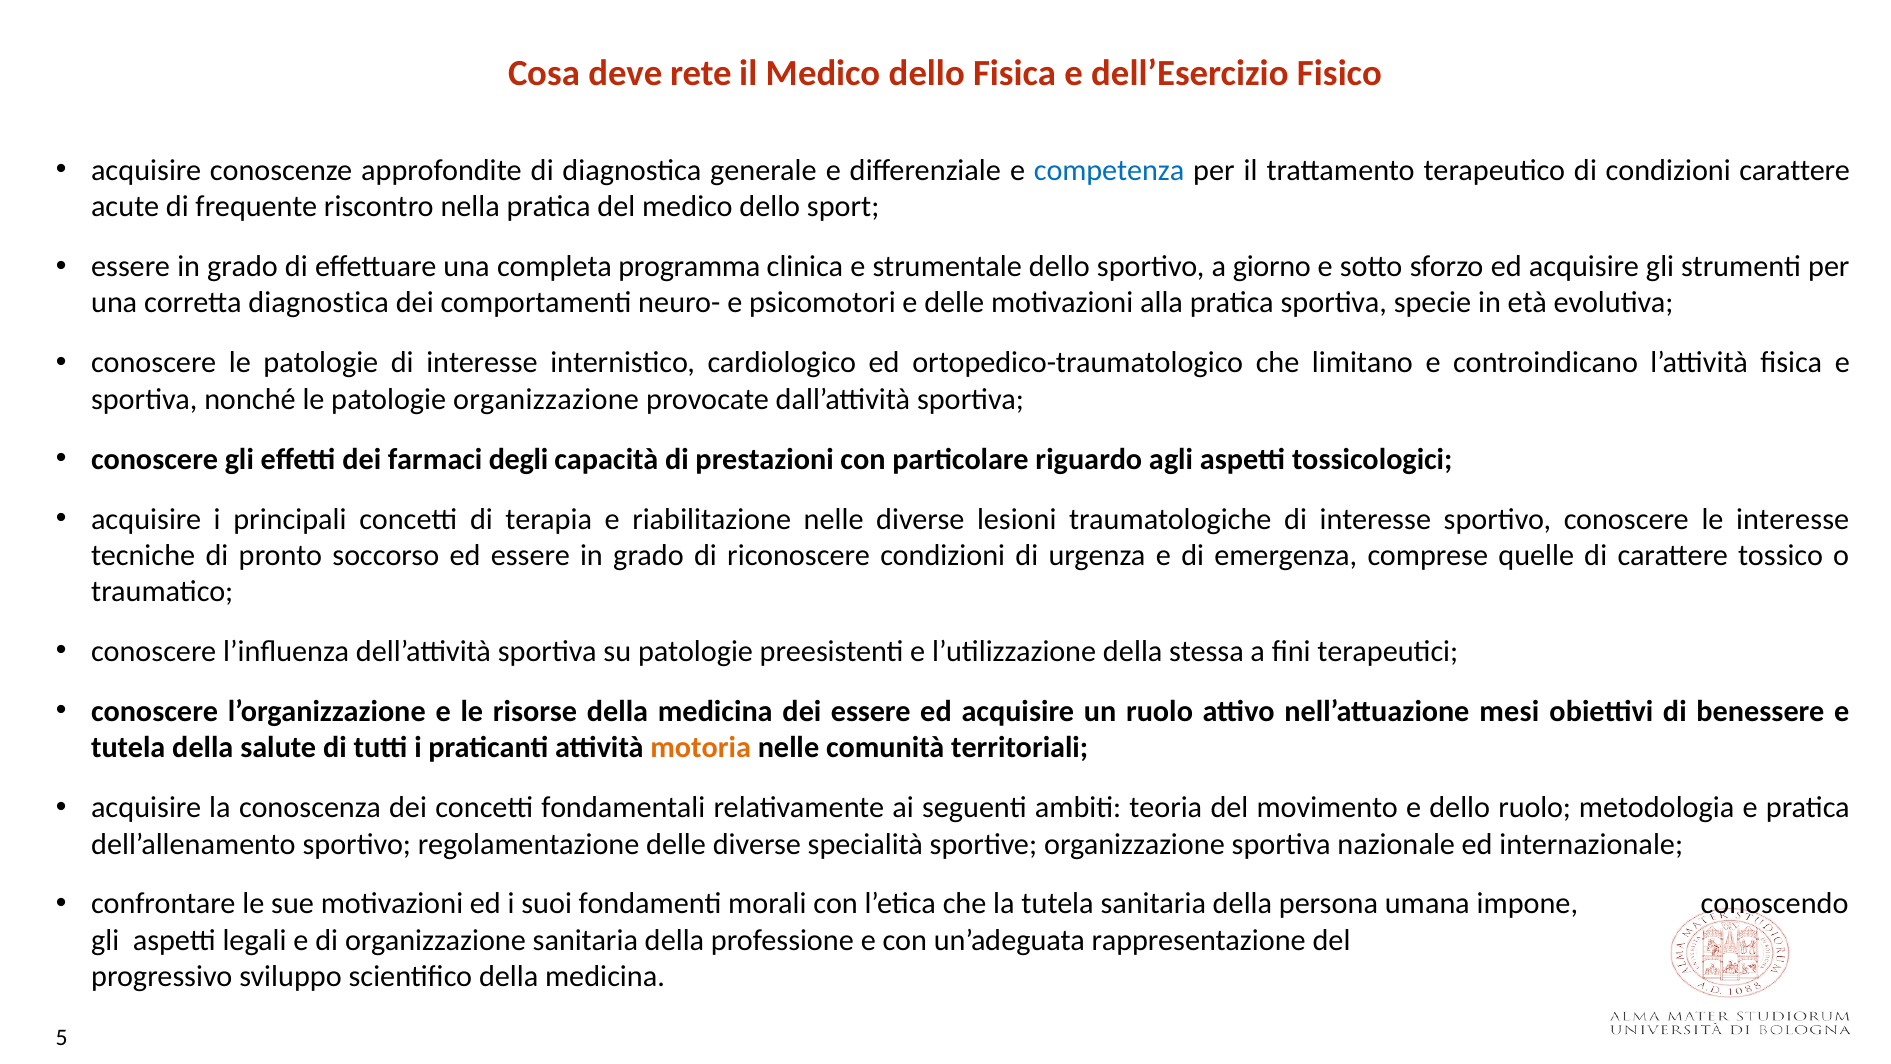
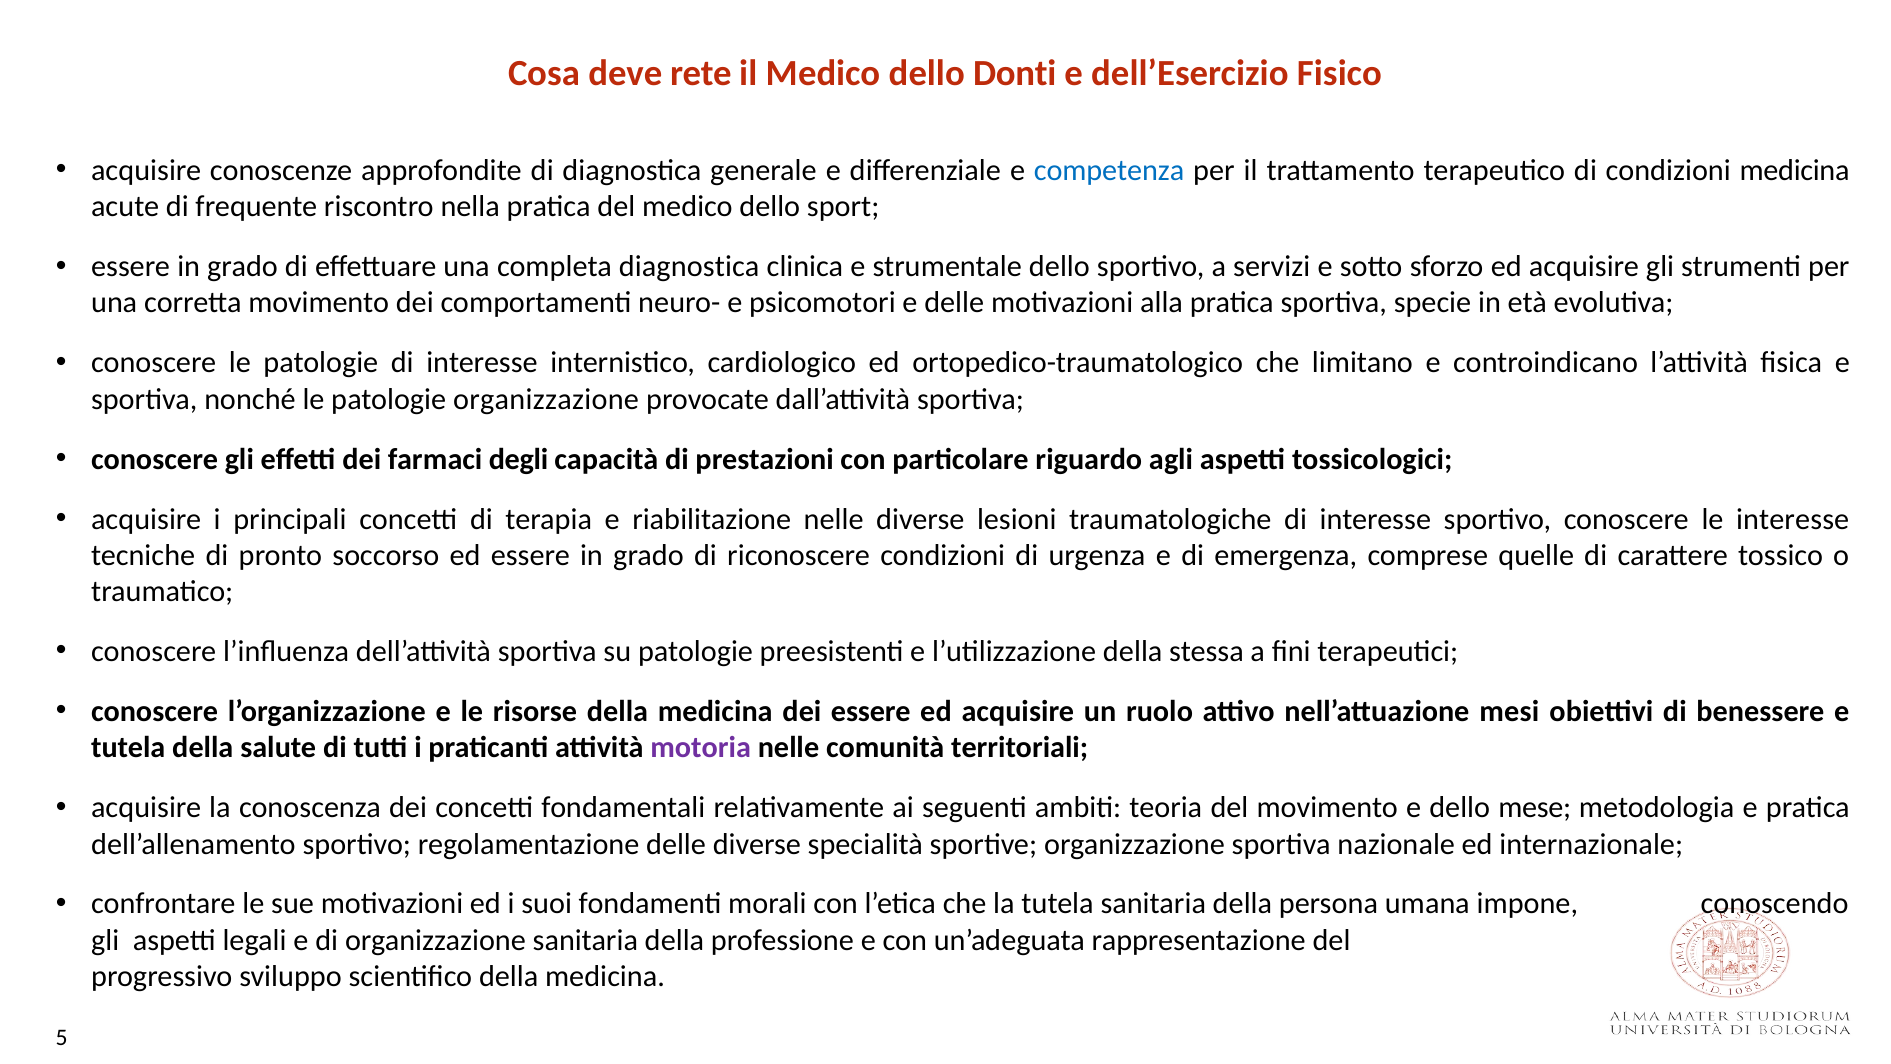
dello Fisica: Fisica -> Donti (1015, 74)
condizioni carattere: carattere -> medicina (1795, 170)
completa programma: programma -> diagnostica (689, 267)
giorno: giorno -> servizi (1272, 267)
corretta diagnostica: diagnostica -> movimento (319, 303)
motoria colour: orange -> purple (701, 748)
dello ruolo: ruolo -> mese (1535, 808)
